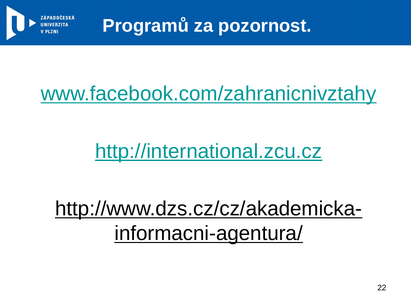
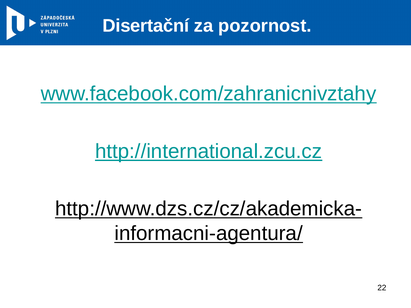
Programů: Programů -> Disertační (146, 26)
